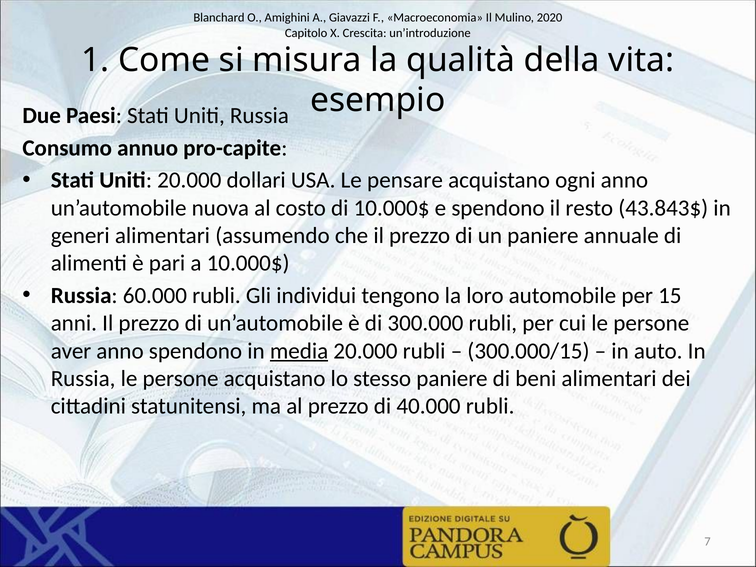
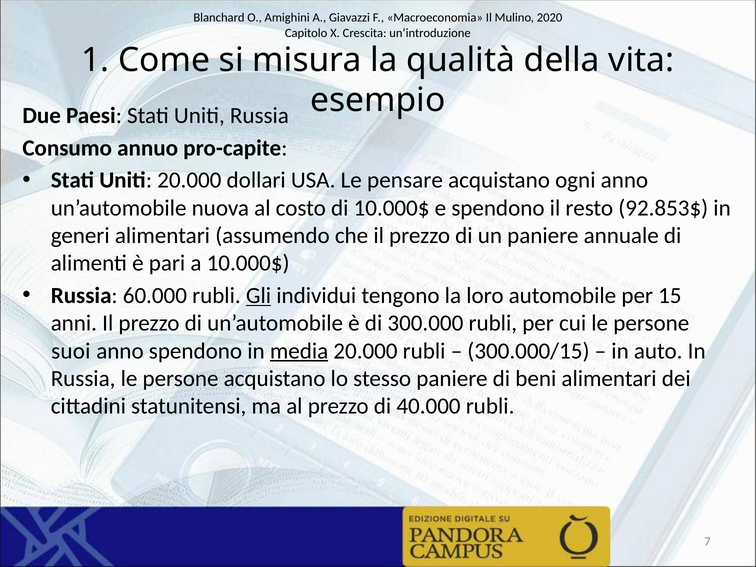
43.843$: 43.843$ -> 92.853$ (663, 208)
Gli underline: none -> present (259, 296)
aver: aver -> suoi (71, 351)
